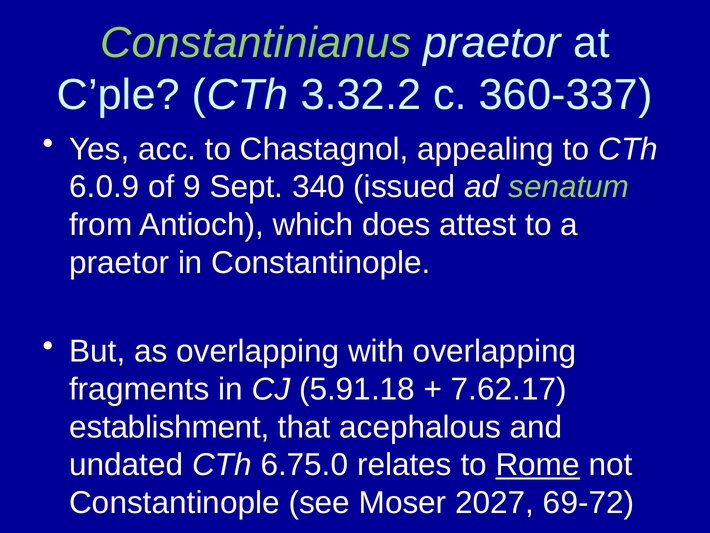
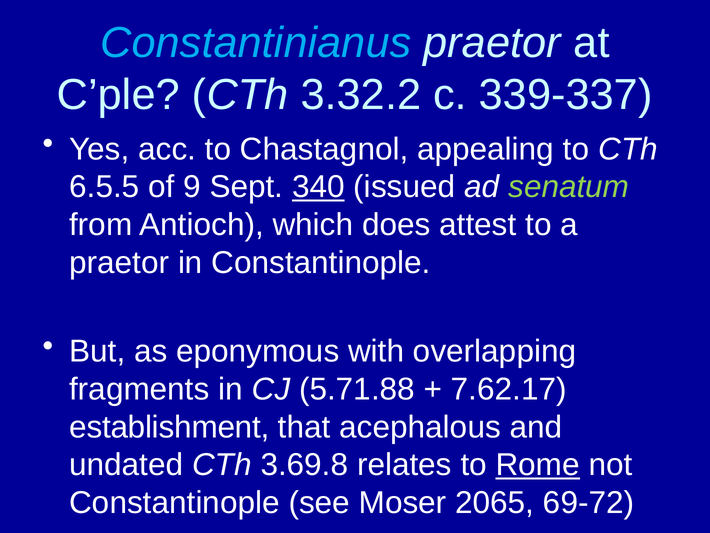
Constantinianus colour: light green -> light blue (256, 43)
360-337: 360-337 -> 339-337 (566, 95)
6.0.9: 6.0.9 -> 6.5.5 (104, 187)
340 underline: none -> present (318, 187)
as overlapping: overlapping -> eponymous (258, 351)
5.91.18: 5.91.18 -> 5.71.88 (357, 389)
6.75.0: 6.75.0 -> 3.69.8 (304, 465)
2027: 2027 -> 2065 (495, 502)
